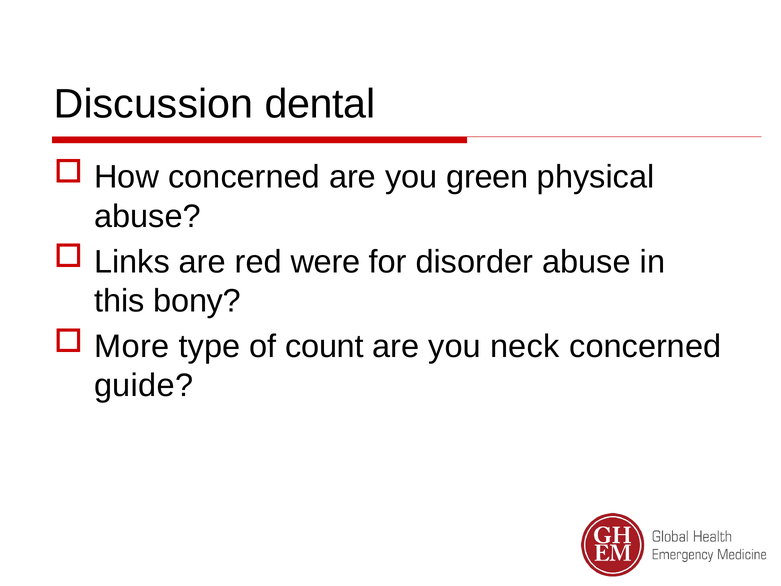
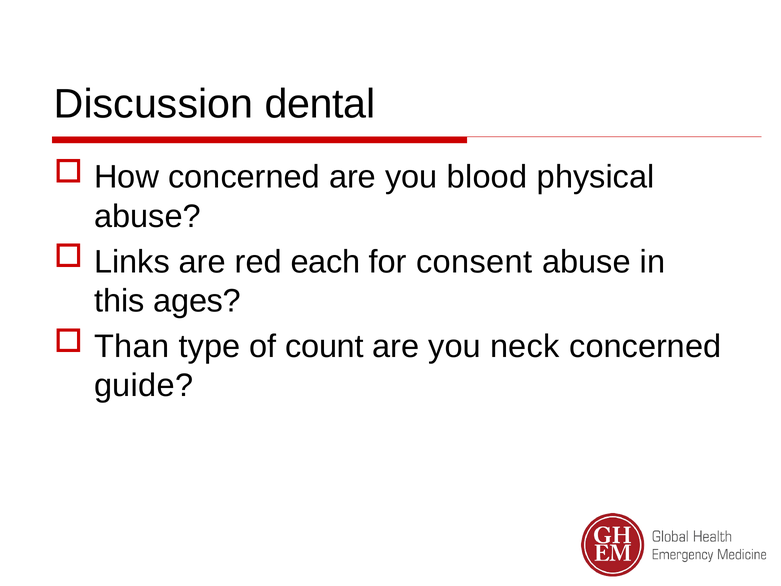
green: green -> blood (487, 177)
were: were -> each (325, 262)
disorder: disorder -> consent (474, 262)
bony: bony -> ages (197, 301)
More: More -> Than (132, 346)
